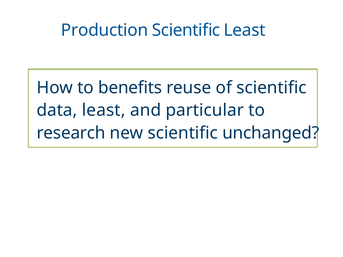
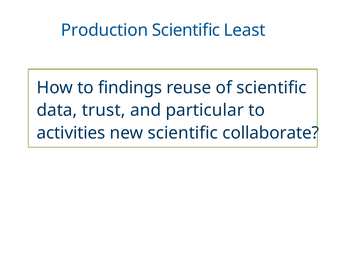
benefits: benefits -> findings (130, 88)
data least: least -> trust (104, 110)
research: research -> activities (71, 133)
unchanged: unchanged -> collaborate (271, 133)
